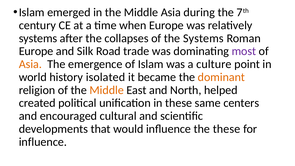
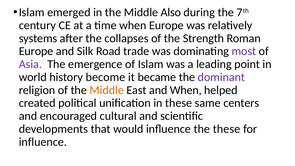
Middle Asia: Asia -> Also (171, 12)
the Systems: Systems -> Strength (203, 38)
Asia colour: orange -> purple (30, 64)
culture: culture -> leading (214, 64)
isolated: isolated -> become (105, 77)
dominant colour: orange -> purple (221, 77)
and North: North -> When (186, 90)
